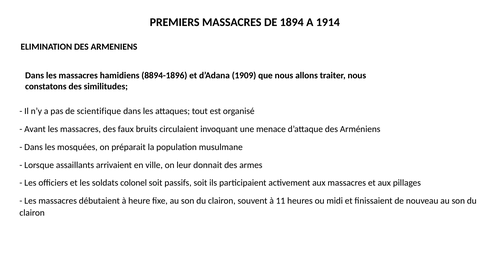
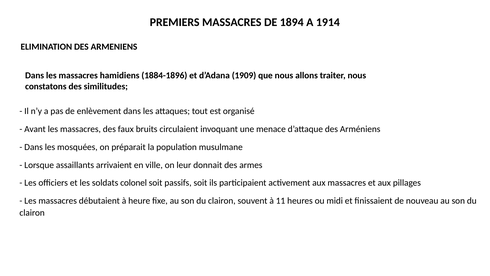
8894-1896: 8894-1896 -> 1884-1896 (164, 75)
scientifique: scientifique -> enlèvement (99, 111)
